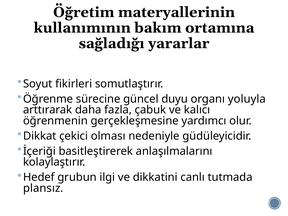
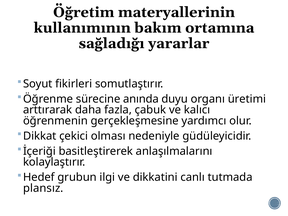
güncel: güncel -> anında (141, 99)
yoluyla: yoluyla -> üretimi (247, 99)
